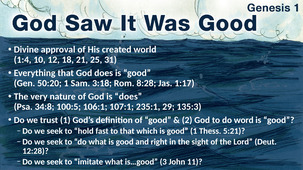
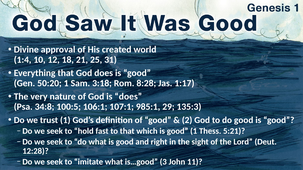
235:1: 235:1 -> 985:1 (148, 107)
do word: word -> good (244, 120)
